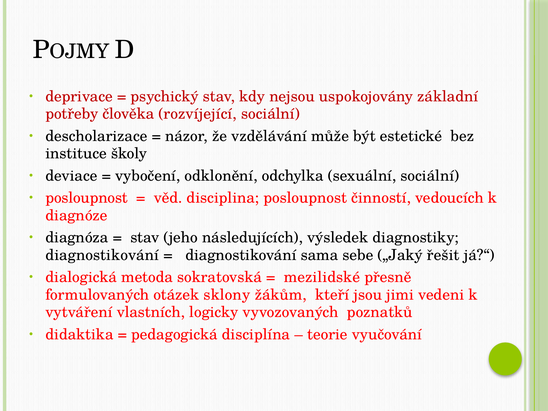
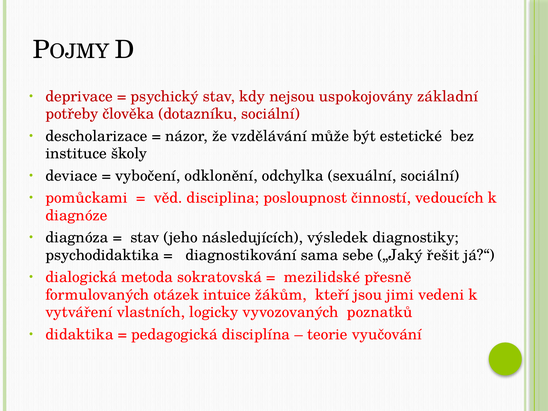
rozvíjející: rozvíjející -> dotazníku (198, 114)
posloupnost: posloupnost -> pomůckami (87, 198)
diagnostikování: diagnostikování -> psychodidaktika (102, 255)
sklony: sklony -> intuice (227, 295)
